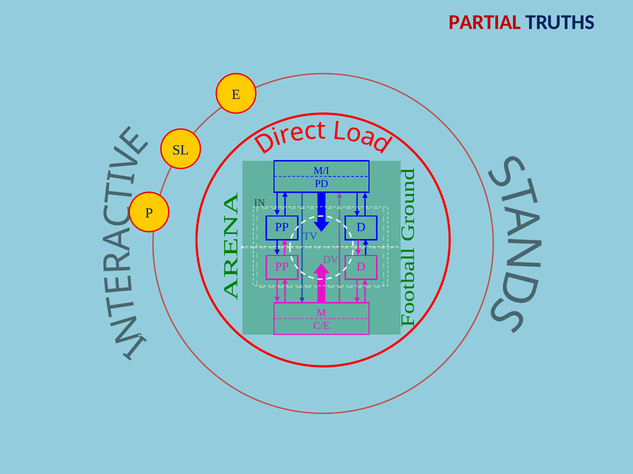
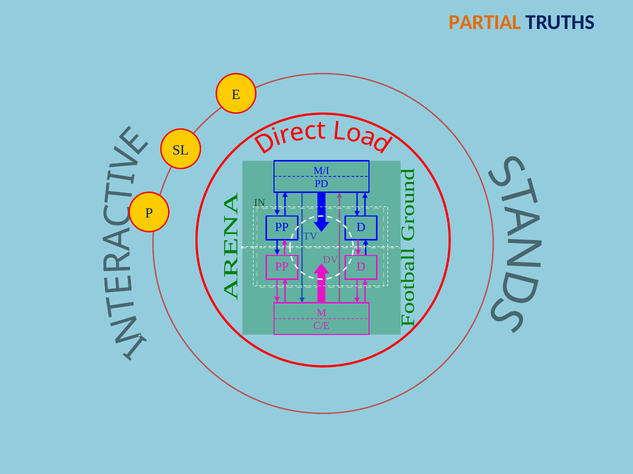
PARTIAL colour: red -> orange (485, 23)
